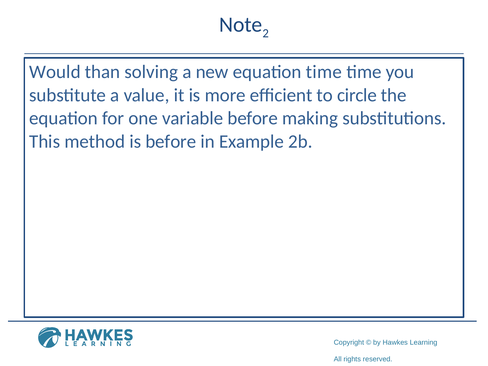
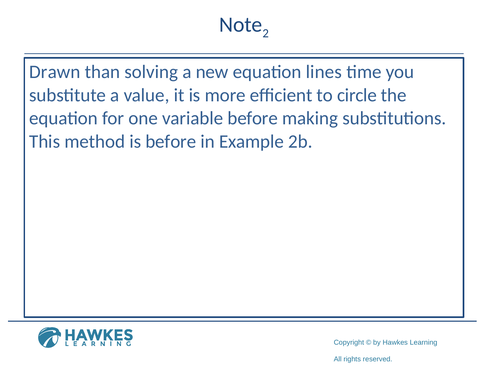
Would: Would -> Drawn (55, 72)
equation time: time -> lines (324, 72)
